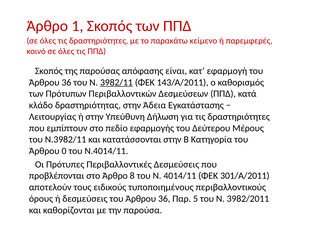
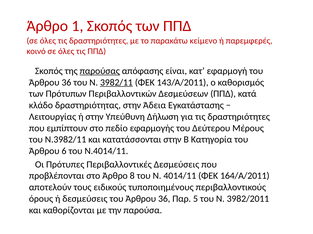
παρούσας underline: none -> present (100, 71)
0: 0 -> 6 (64, 152)
301/Α/2011: 301/Α/2011 -> 164/Α/2011 (245, 176)
